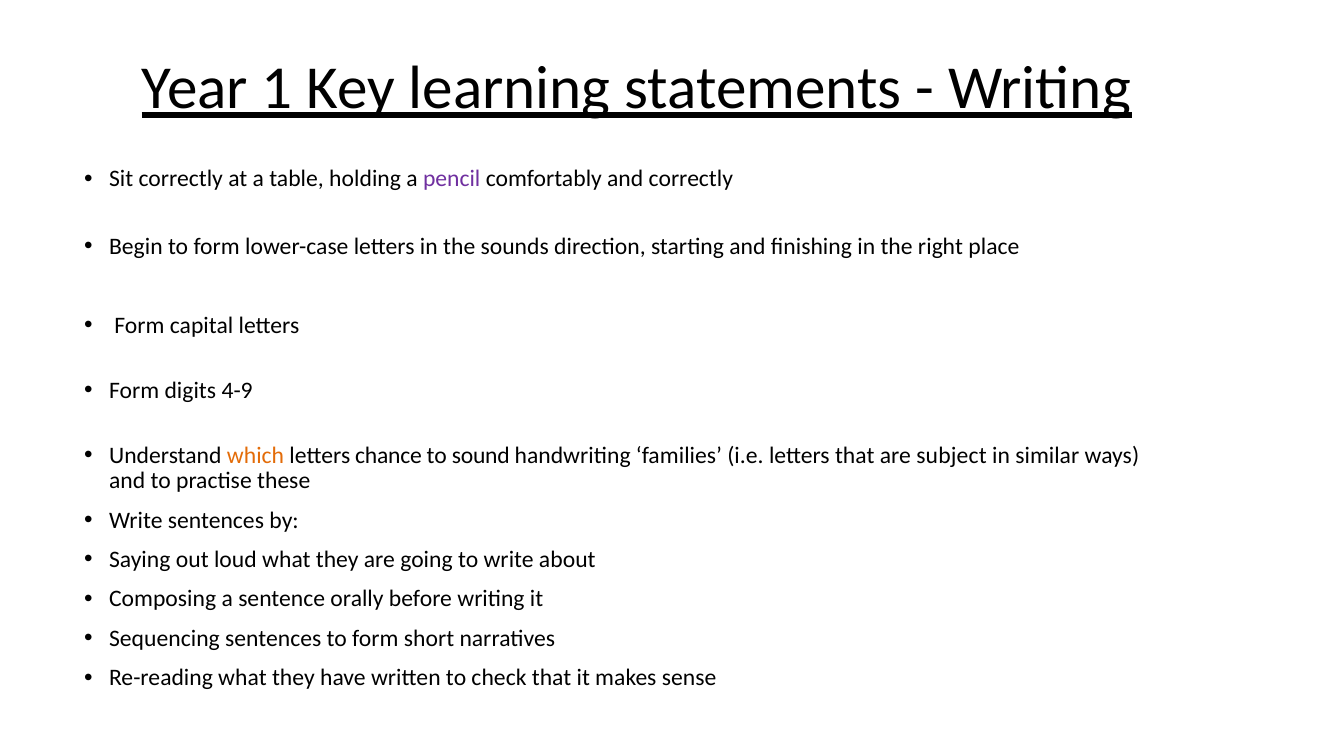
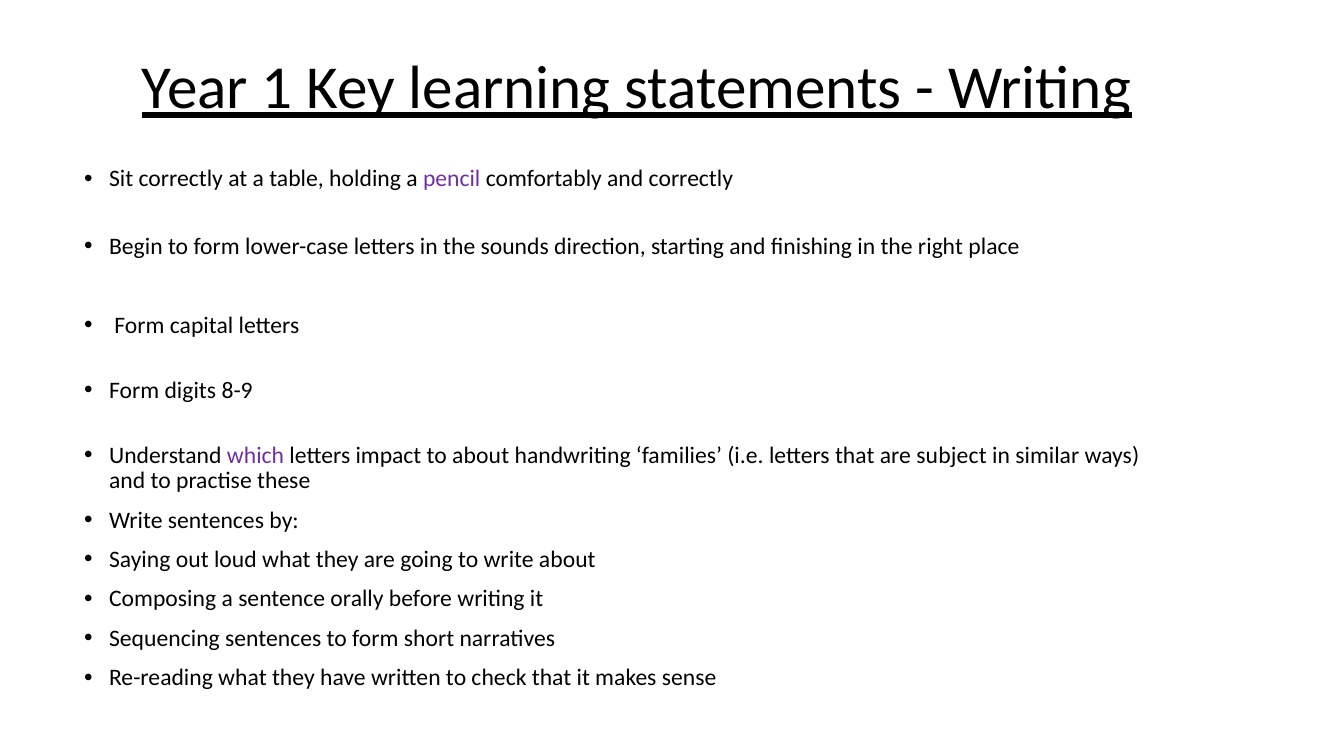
4-9: 4-9 -> 8-9 (237, 391)
which colour: orange -> purple (256, 456)
chance: chance -> impact (388, 456)
to sound: sound -> about (481, 456)
